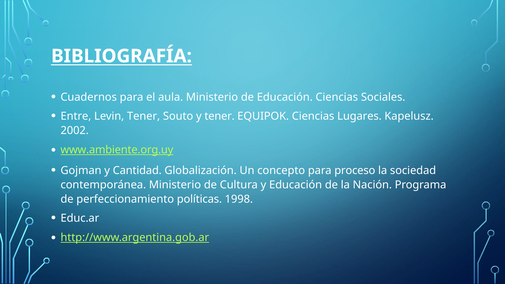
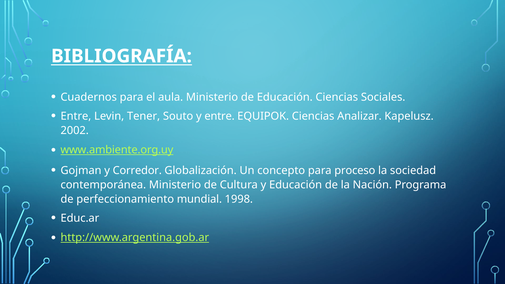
y tener: tener -> entre (220, 116)
Lugares: Lugares -> Analizar (359, 116)
Cantidad: Cantidad -> Corredor (137, 171)
políticas: políticas -> mundial (199, 199)
